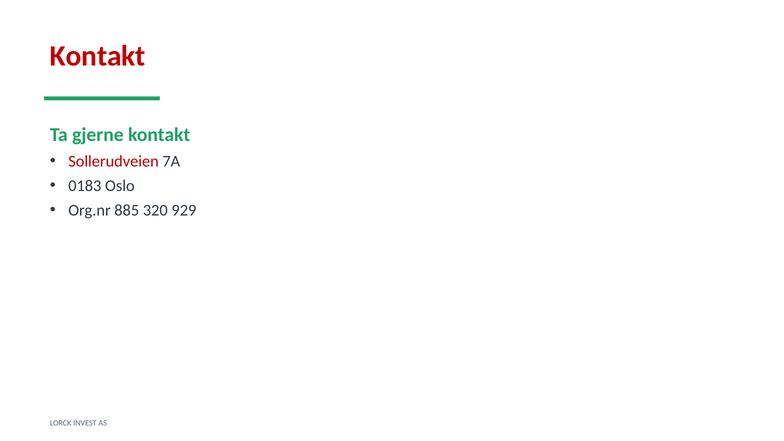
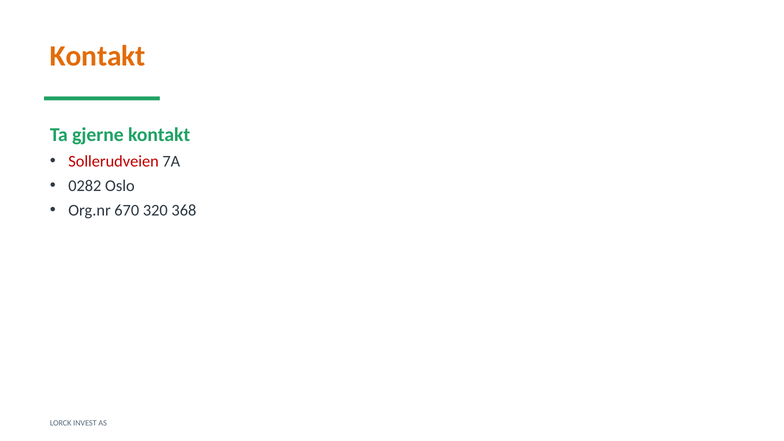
Kontakt colour: red -> orange (98, 56)
0183: 0183 -> 0282 (85, 186)
885: 885 -> 670 (127, 210)
929: 929 -> 368 (184, 210)
